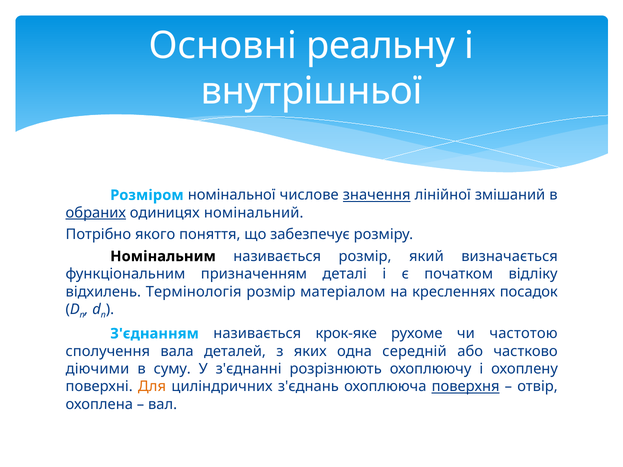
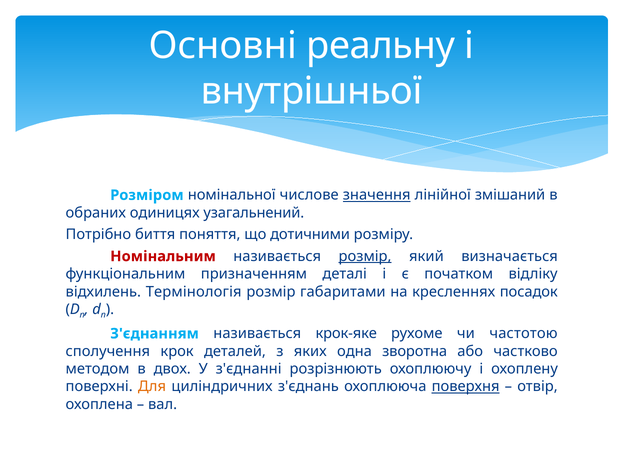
обраних underline: present -> none (96, 213)
номінальний: номінальний -> узагальнений (254, 213)
якого: якого -> биття (155, 235)
забезпечує: забезпечує -> дотичними (310, 235)
Номінальним colour: black -> red (163, 256)
розмір underline: none -> present (365, 256)
матеріалом: матеріалом -> габаритами (343, 292)
вала: вала -> крок (177, 351)
середній: середній -> зворотна (415, 351)
діючими: діючими -> методом (98, 369)
суму: суму -> двох (172, 369)
